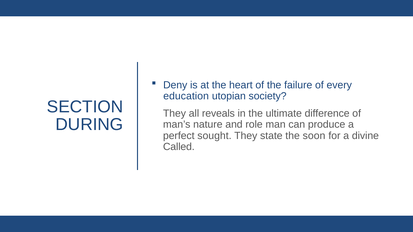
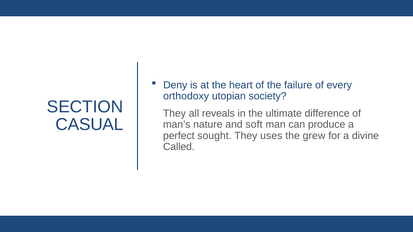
education: education -> orthodoxy (186, 96)
DURING: DURING -> CASUAL (90, 125)
role: role -> soft (254, 125)
state: state -> uses (271, 136)
soon: soon -> grew (314, 136)
